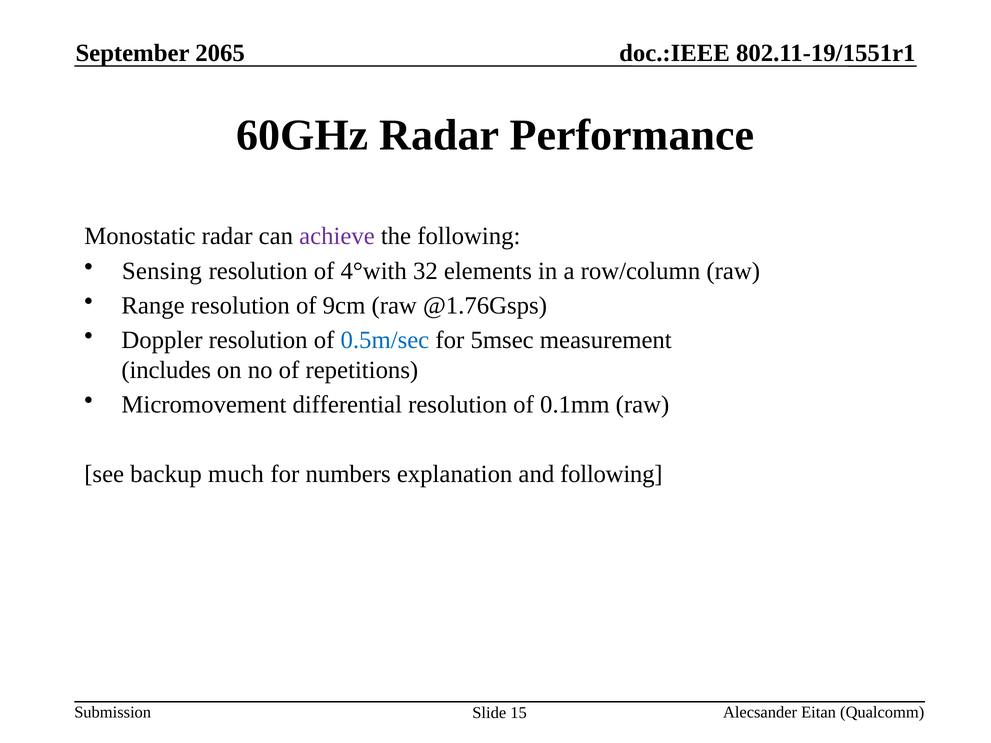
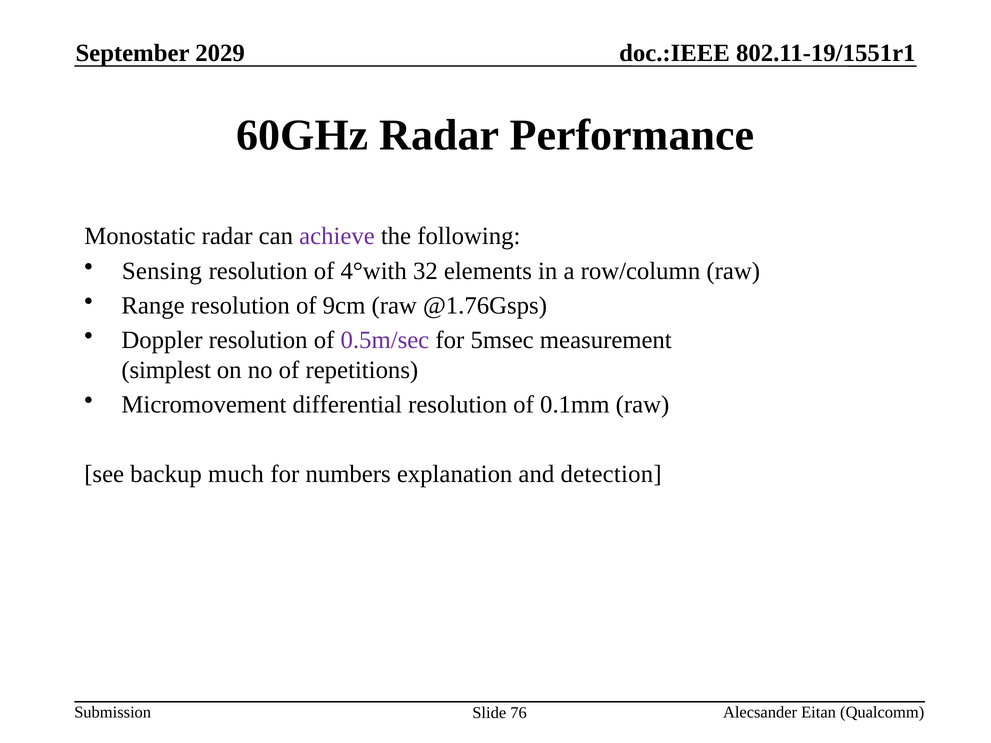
2065: 2065 -> 2029 (220, 53)
0.5m/sec colour: blue -> purple (385, 340)
includes: includes -> simplest (166, 370)
and following: following -> detection (611, 474)
15: 15 -> 76 (519, 713)
